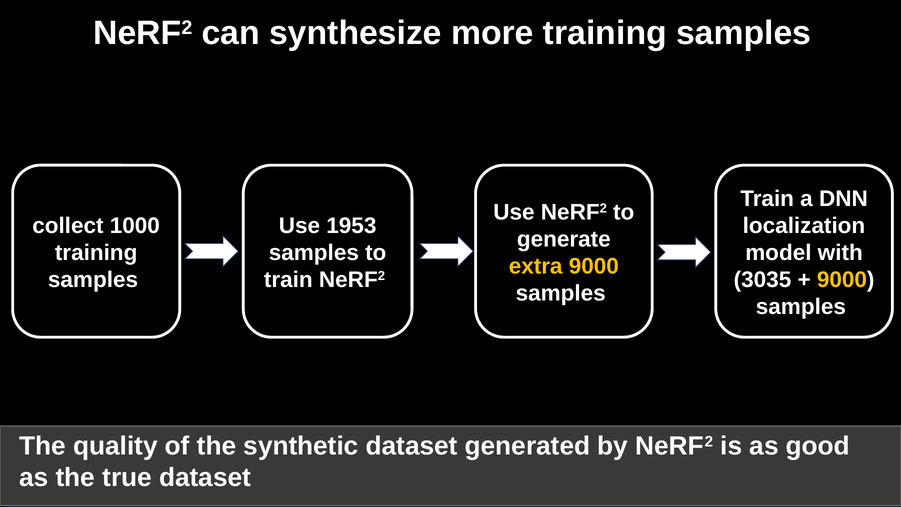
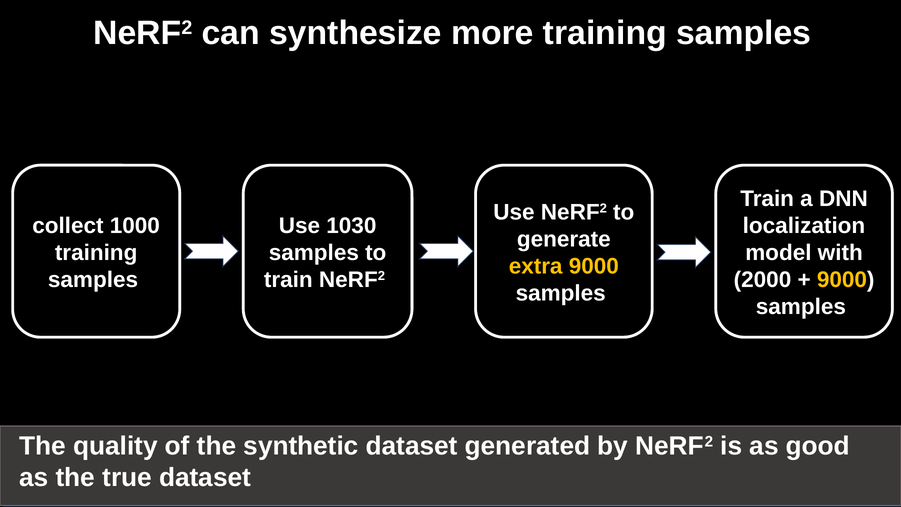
1953: 1953 -> 1030 (351, 226)
3035: 3035 -> 2000 (763, 280)
